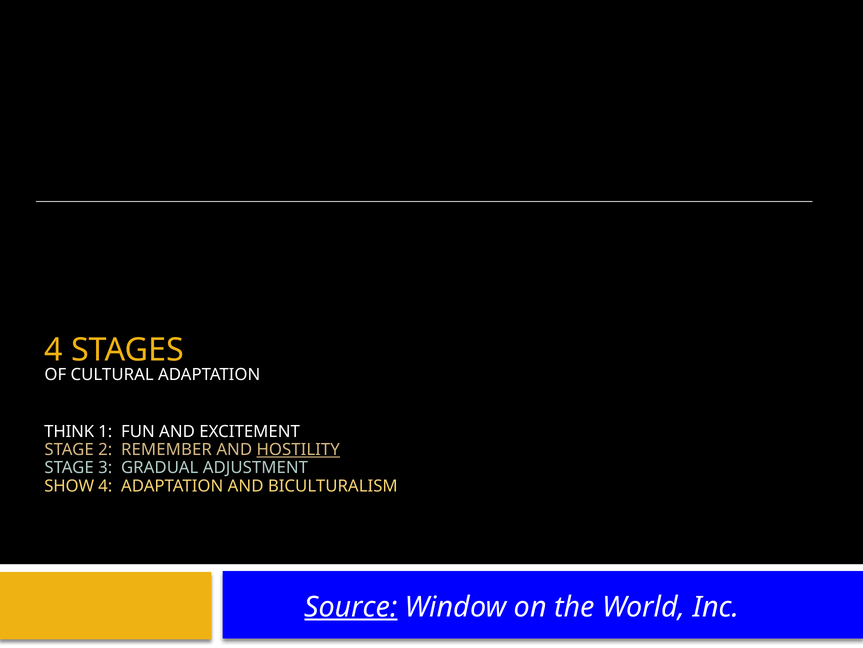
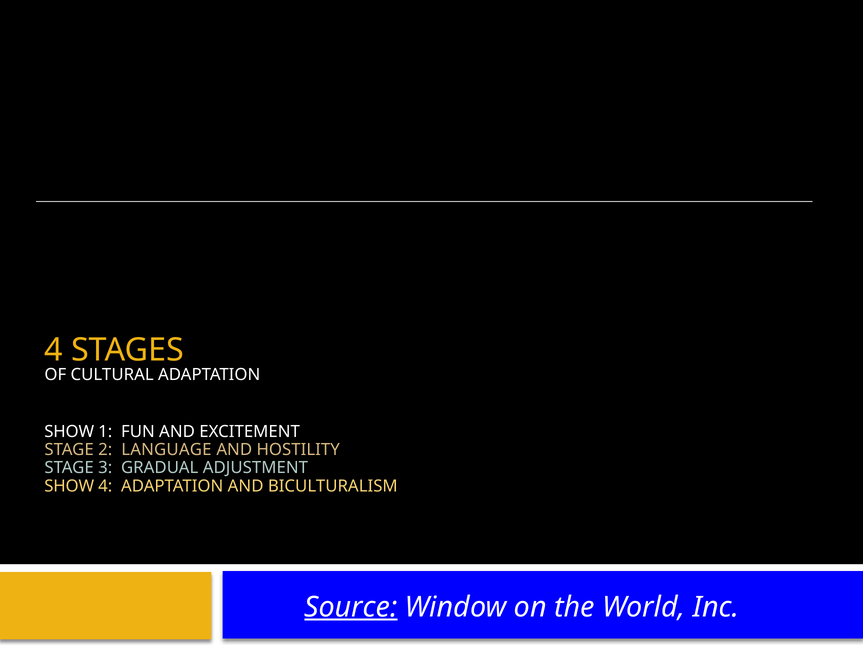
THINK: THINK -> SHOW (69, 431)
REMEMBER: REMEMBER -> LANGUAGE (166, 449)
HOSTILITY underline: present -> none (298, 449)
